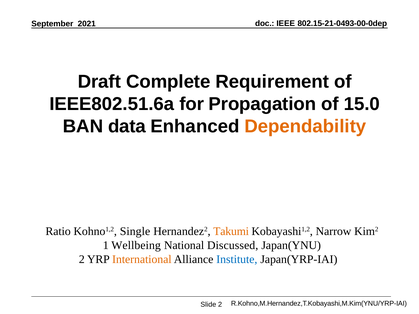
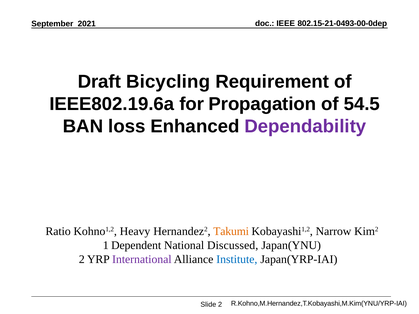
Complete: Complete -> Bicycling (168, 82)
IEEE802.51.6a: IEEE802.51.6a -> IEEE802.19.6a (112, 104)
15.0: 15.0 -> 54.5 (362, 104)
data: data -> loss (127, 127)
Dependability colour: orange -> purple (305, 127)
Single: Single -> Heavy (135, 231)
Wellbeing: Wellbeing -> Dependent (136, 245)
International colour: orange -> purple (142, 259)
